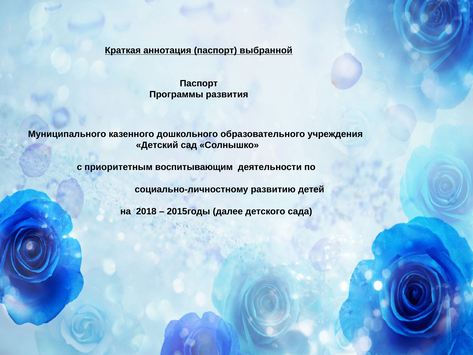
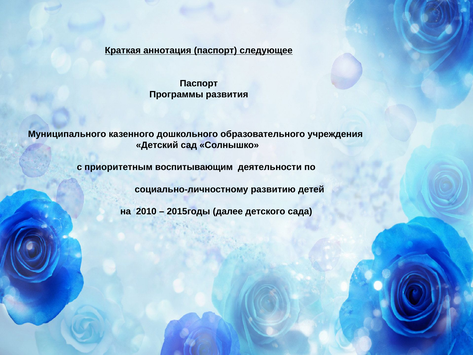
выбранной: выбранной -> следующее (266, 50)
2018: 2018 -> 2010 (146, 211)
